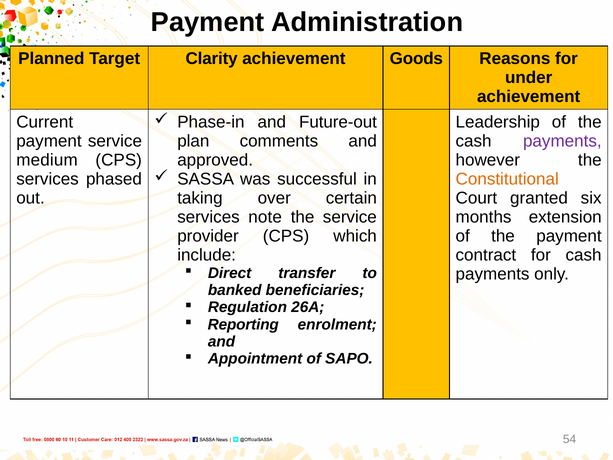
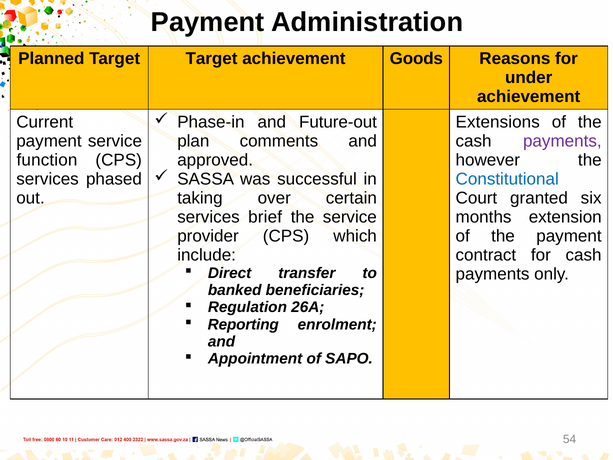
Target Clarity: Clarity -> Target (212, 59)
Leadership: Leadership -> Extensions (498, 122)
medium: medium -> function (47, 160)
Constitutional colour: orange -> blue (507, 179)
note: note -> brief (265, 217)
